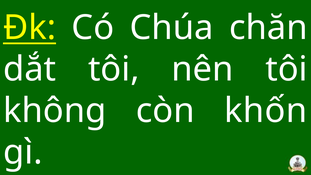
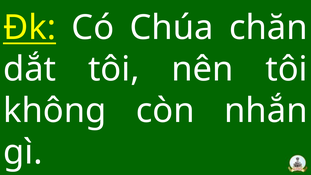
khốn: khốn -> nhắn (266, 111)
